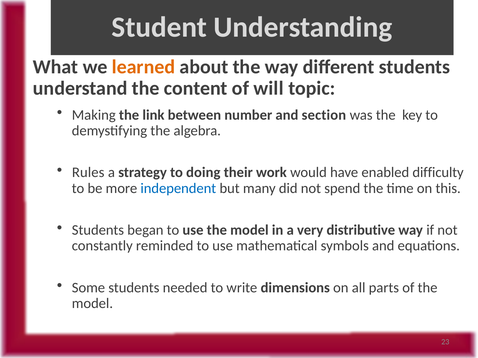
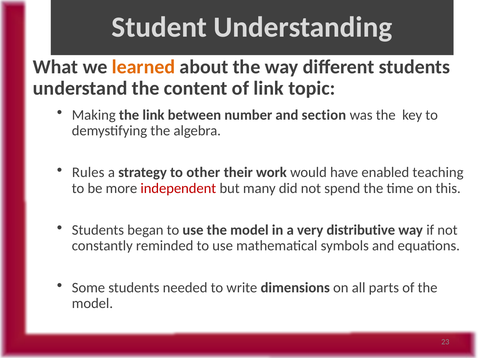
of will: will -> link (269, 89)
doing: doing -> other (203, 173)
difficulty: difficulty -> teaching (438, 173)
independent colour: blue -> red (178, 188)
